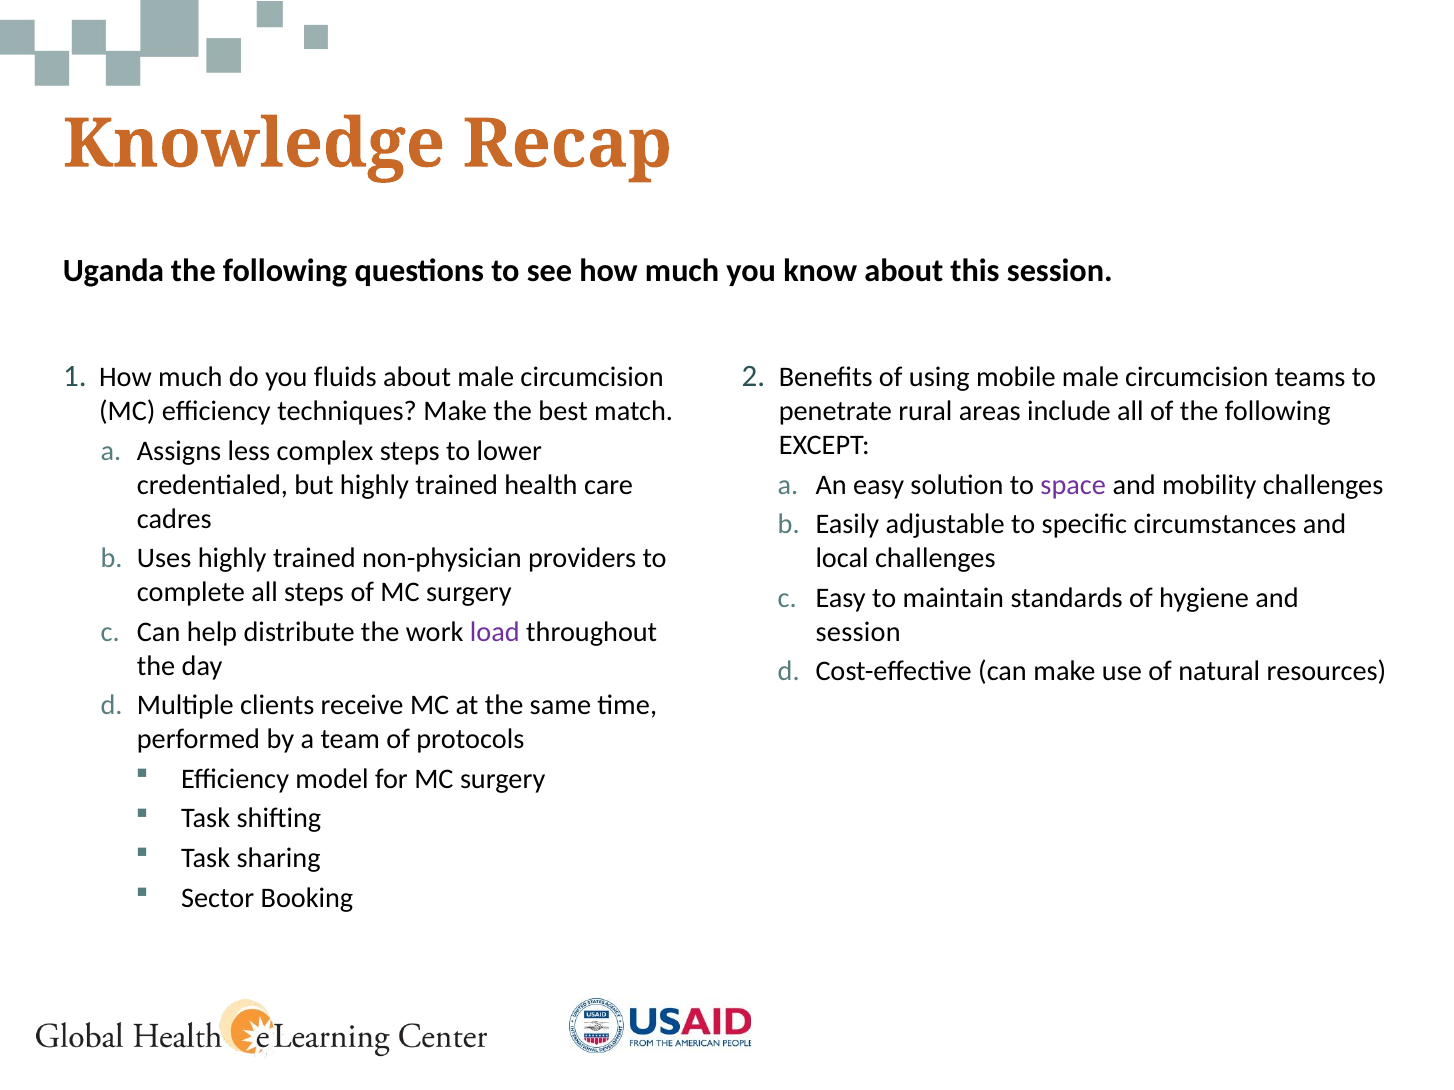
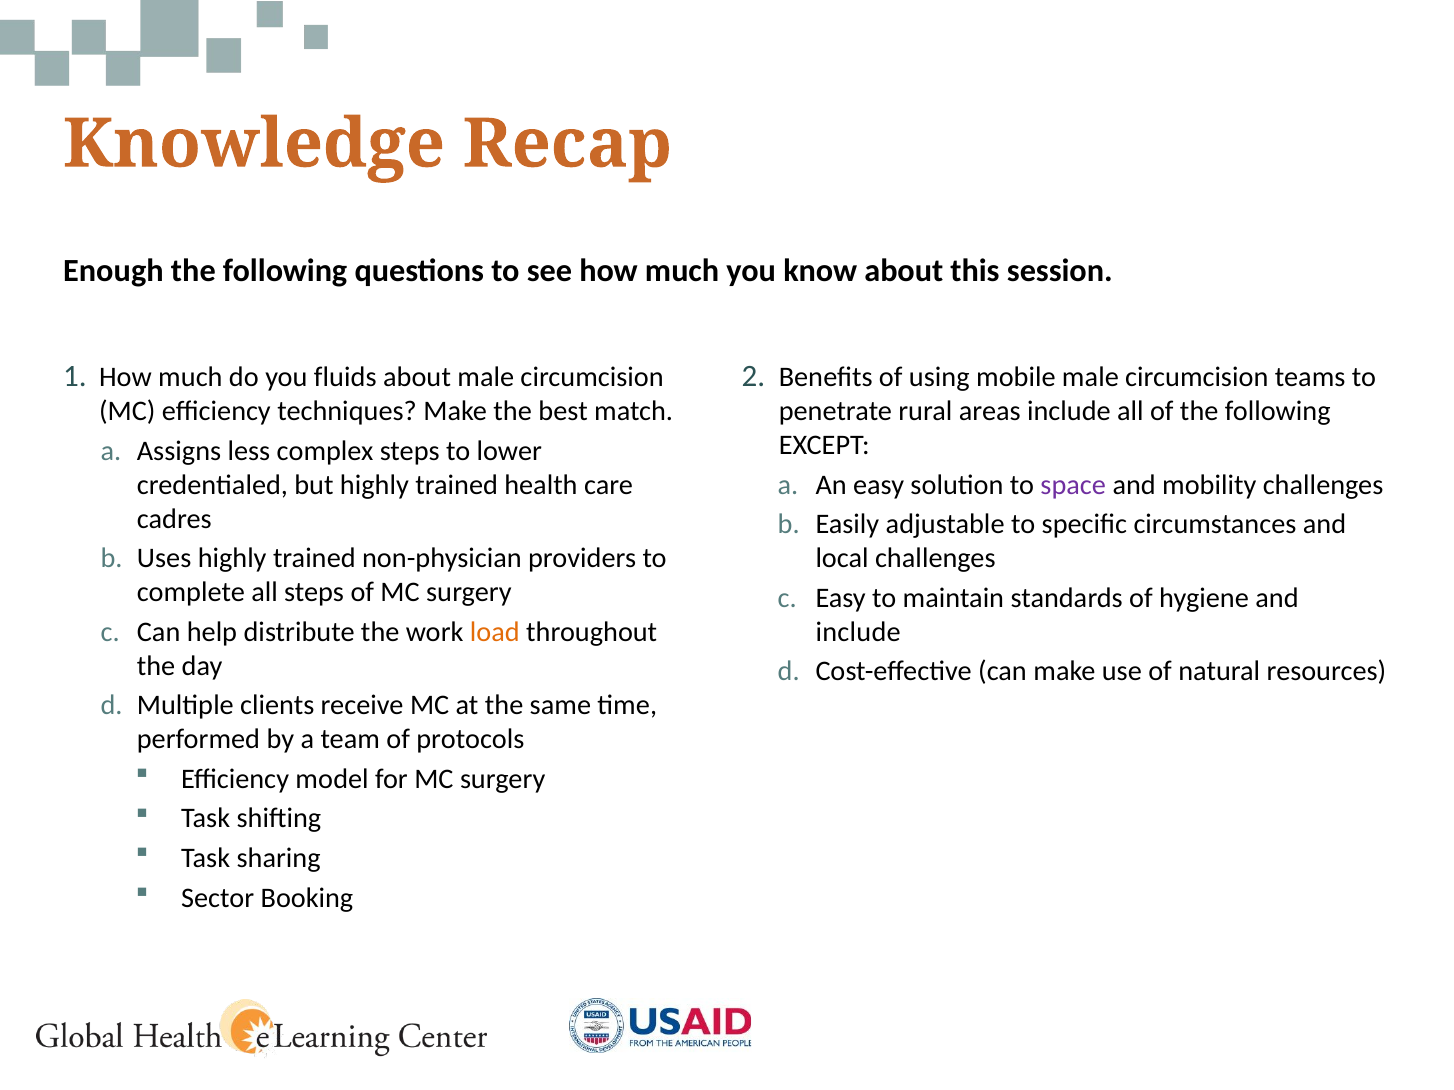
Uganda: Uganda -> Enough (113, 271)
load colour: purple -> orange (495, 632)
session: session -> include (858, 632)
